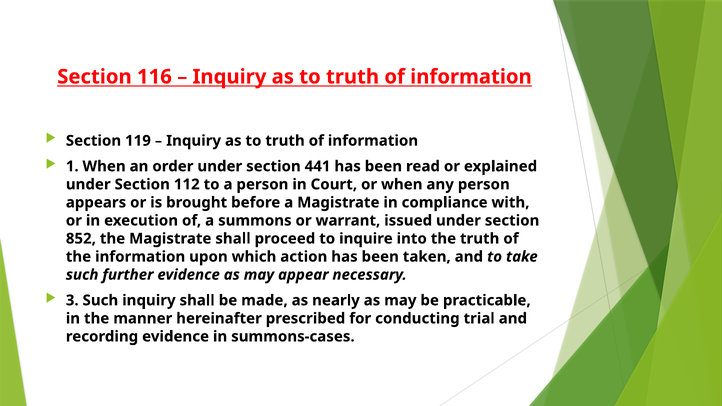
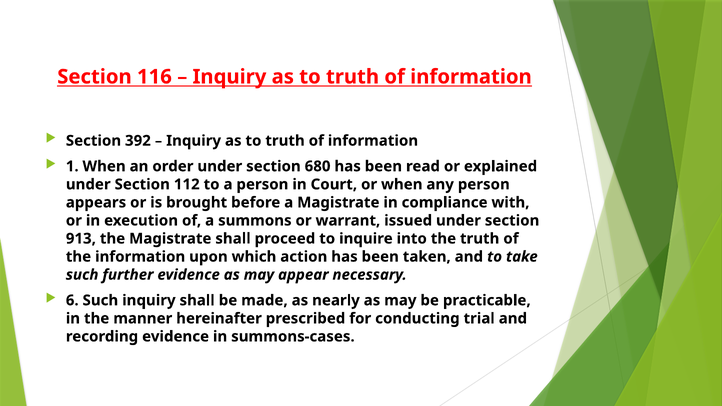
119: 119 -> 392 (138, 141)
441: 441 -> 680 (318, 166)
852: 852 -> 913 (81, 239)
3: 3 -> 6 (72, 300)
